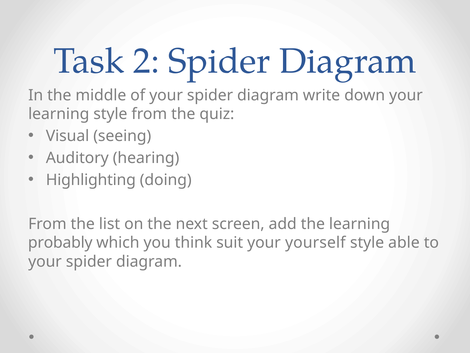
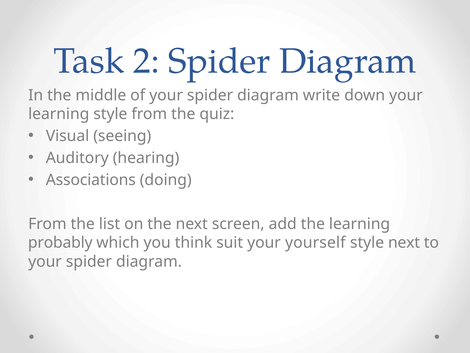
Highlighting: Highlighting -> Associations (91, 180)
style able: able -> next (404, 242)
